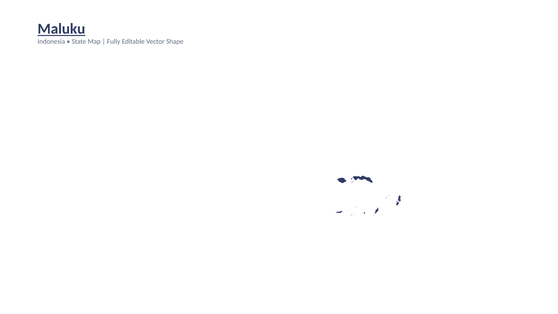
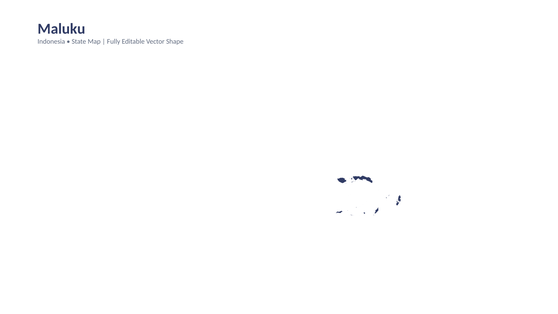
Maluku underline: present -> none (61, 29)
